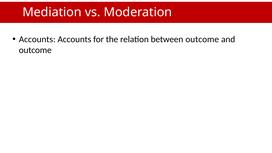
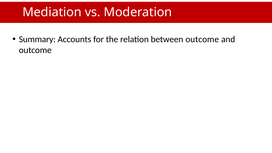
Accounts: Accounts -> Summary (37, 39)
